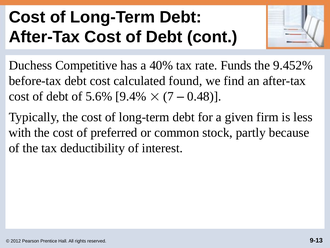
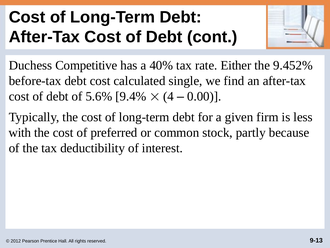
Funds: Funds -> Either (236, 65)
found: found -> single (186, 81)
7: 7 -> 4 (168, 96)
0.48: 0.48 -> 0.00 (204, 96)
